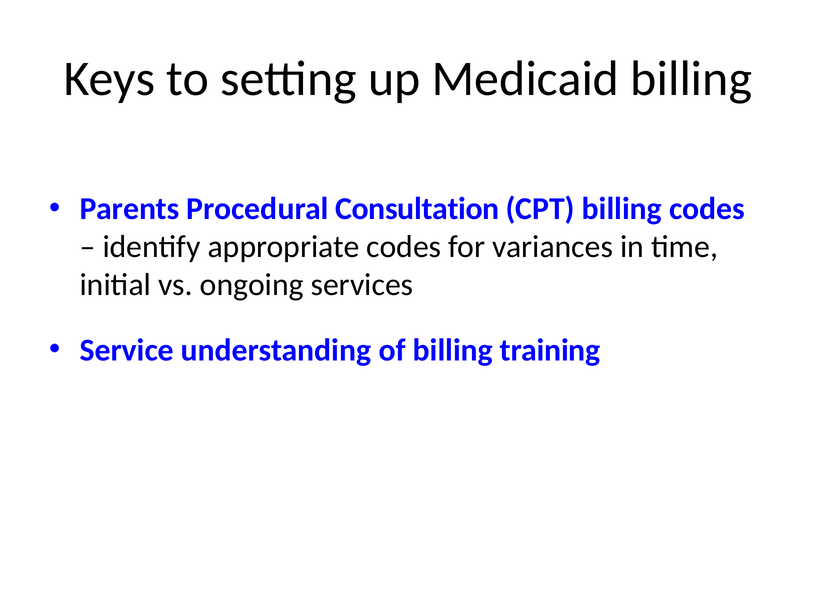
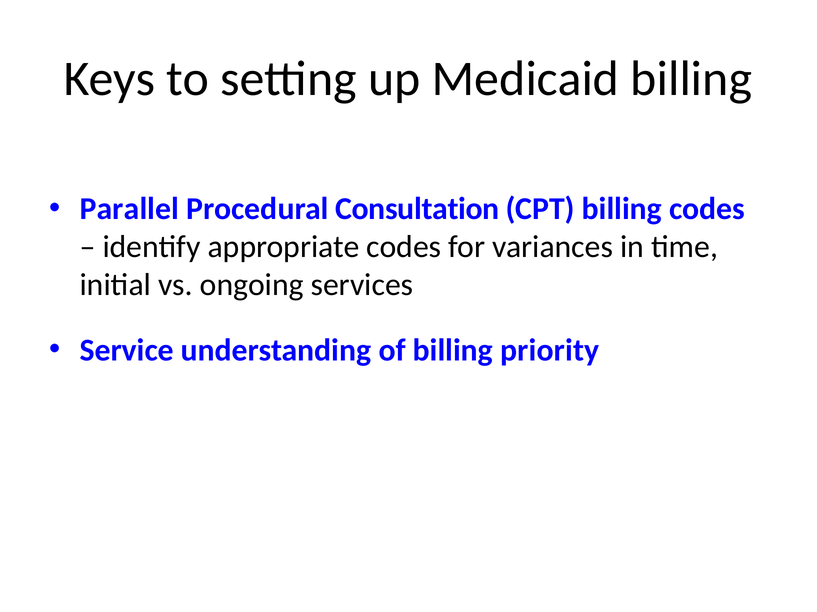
Parents: Parents -> Parallel (129, 209)
training: training -> priority (550, 351)
